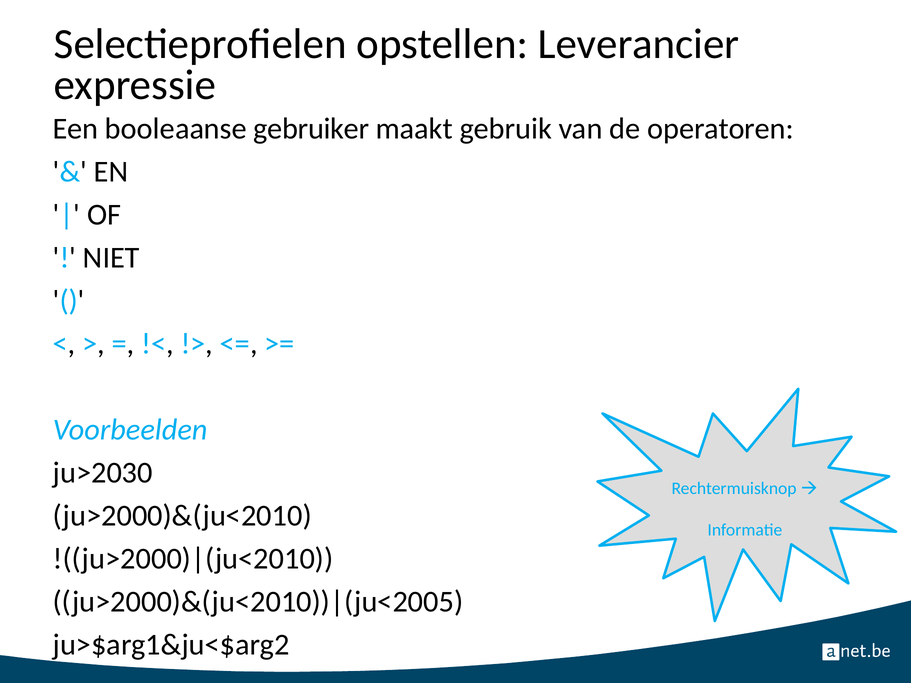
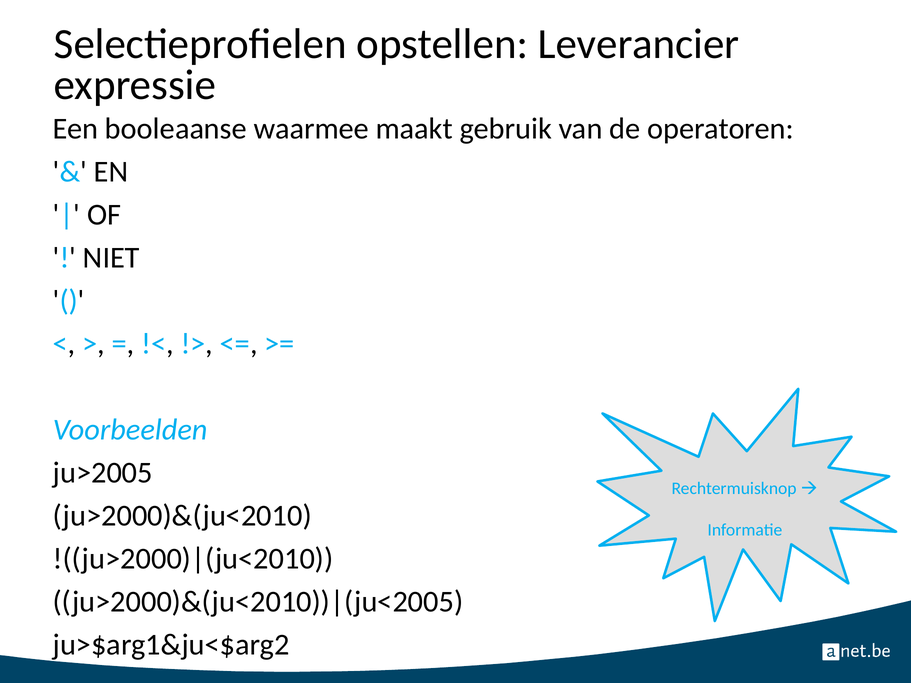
gebruiker: gebruiker -> waarmee (311, 129)
ju>2030: ju>2030 -> ju>2005 (103, 473)
